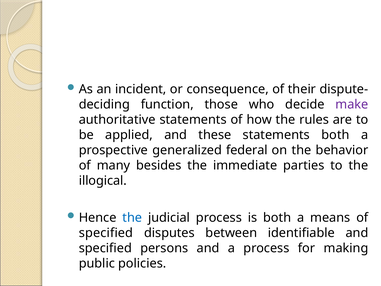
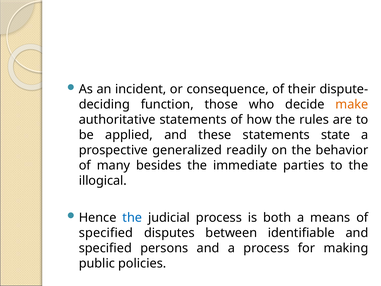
make colour: purple -> orange (352, 104)
statements both: both -> state (336, 135)
federal: federal -> readily (247, 150)
